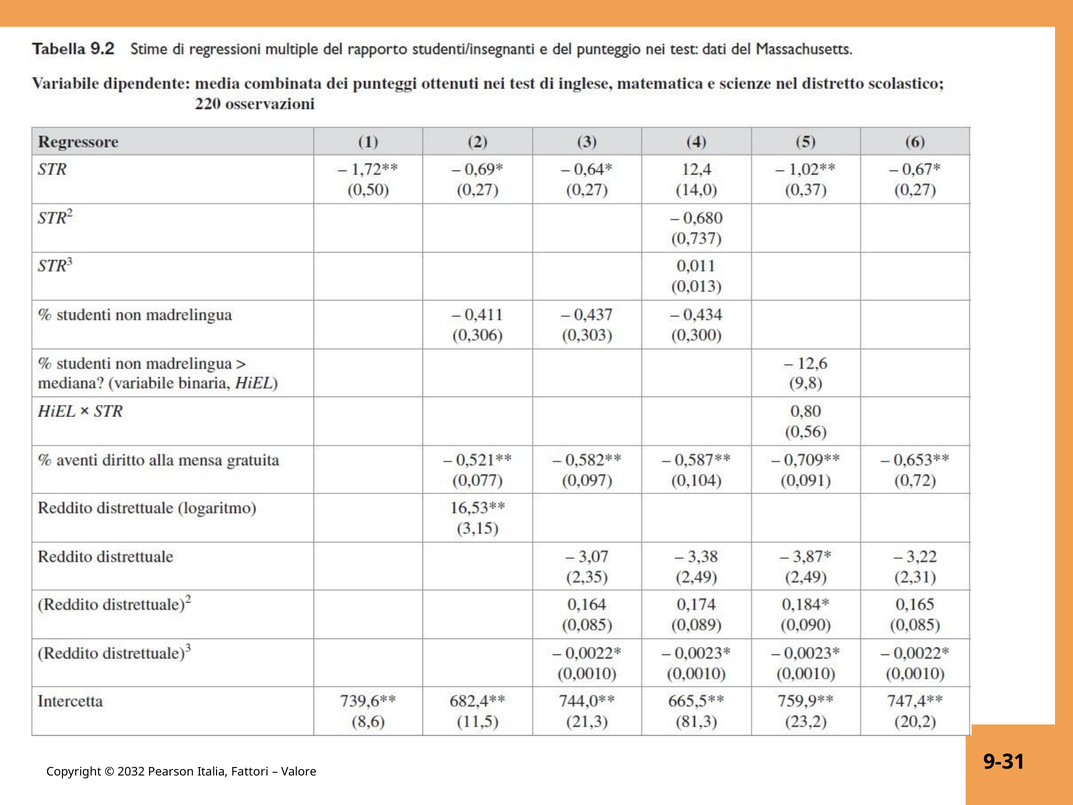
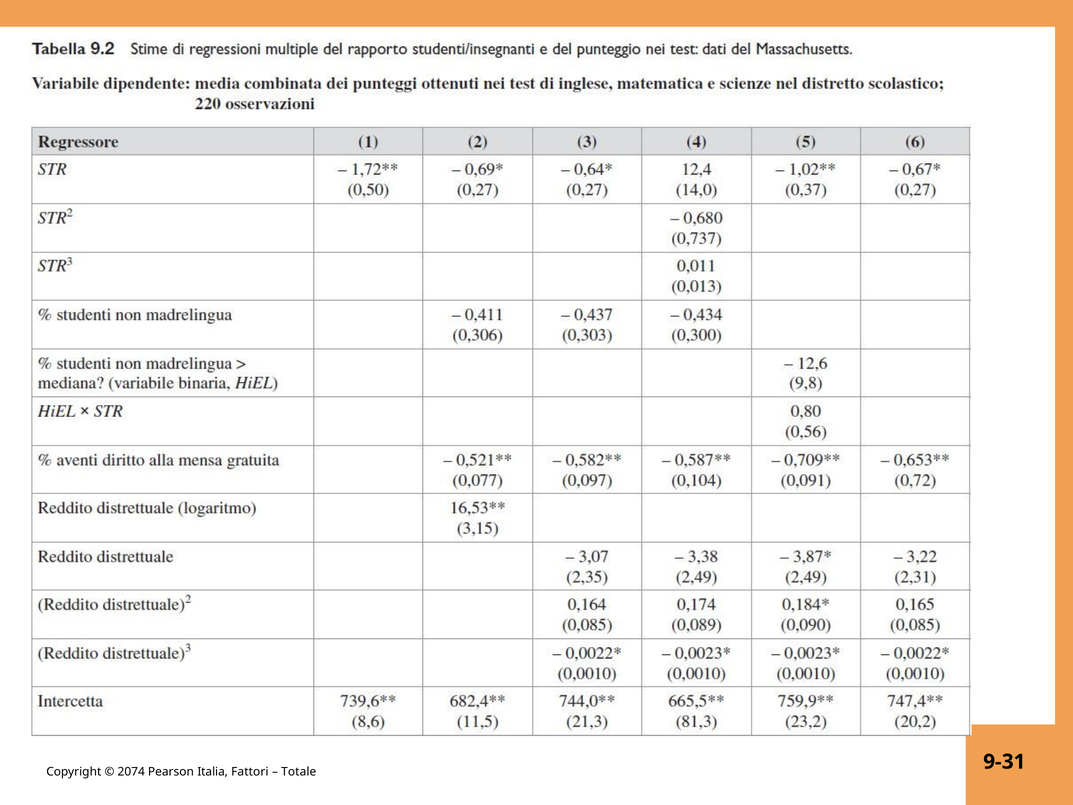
2032: 2032 -> 2074 (131, 771)
Valore: Valore -> Totale (299, 771)
